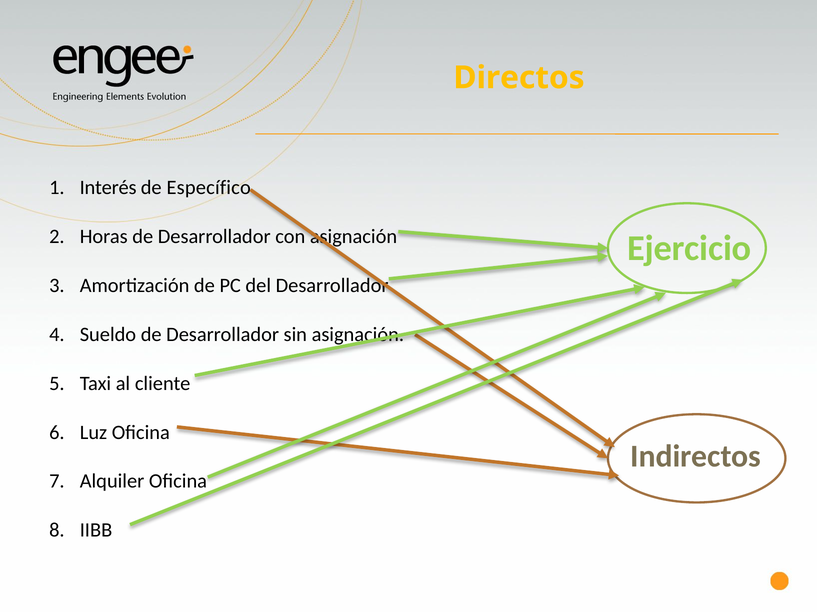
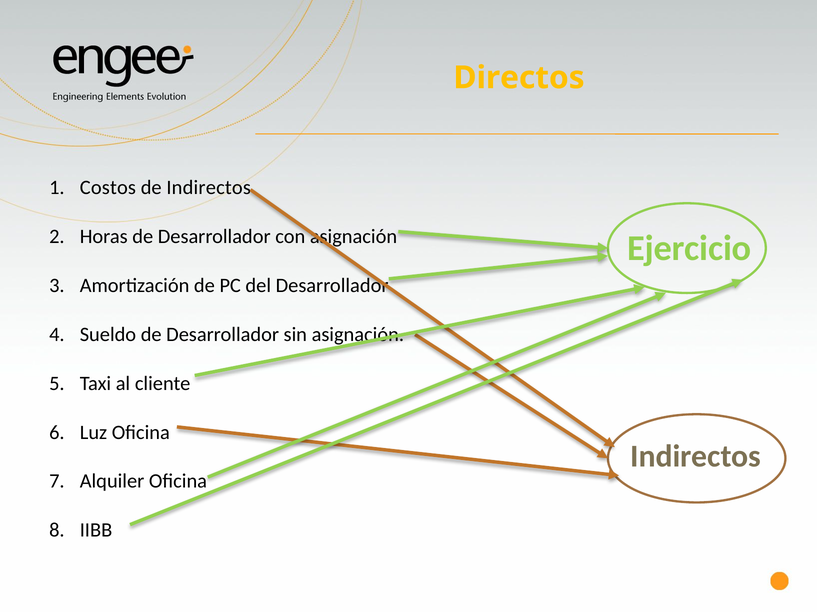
Interés: Interés -> Costos (108, 188)
de Específico: Específico -> Indirectos (209, 188)
